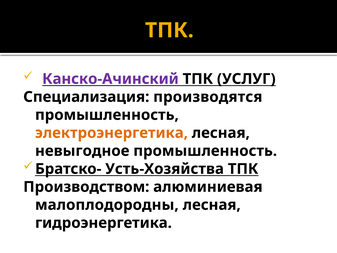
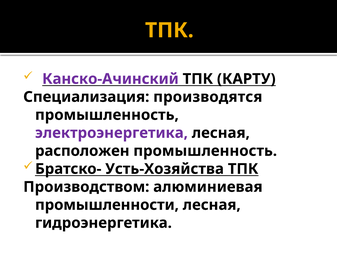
УСЛУГ: УСЛУГ -> КАРТУ (246, 79)
электроэнергетика colour: orange -> purple (111, 133)
невыгодное: невыгодное -> расположен (82, 151)
малоплодородны: малоплодородны -> промышленности (107, 205)
